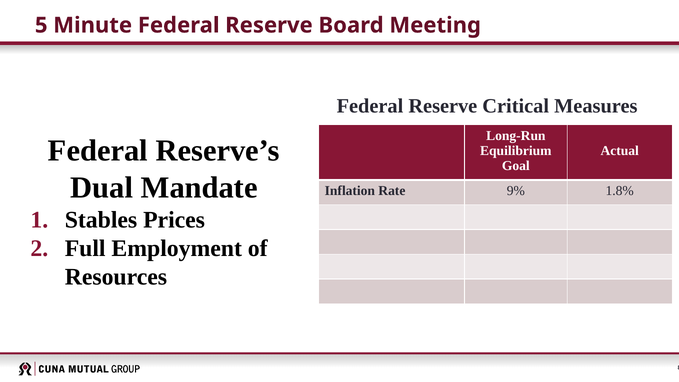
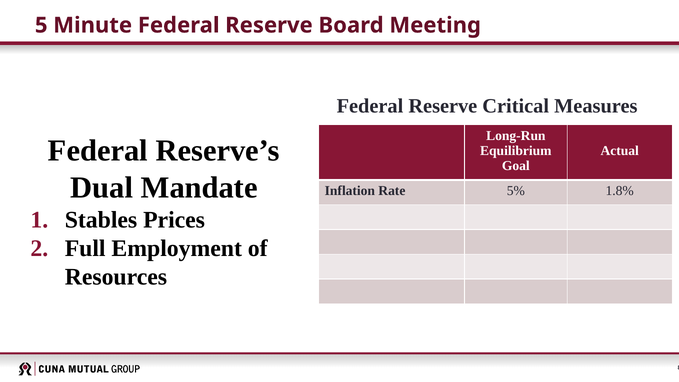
9%: 9% -> 5% (516, 191)
